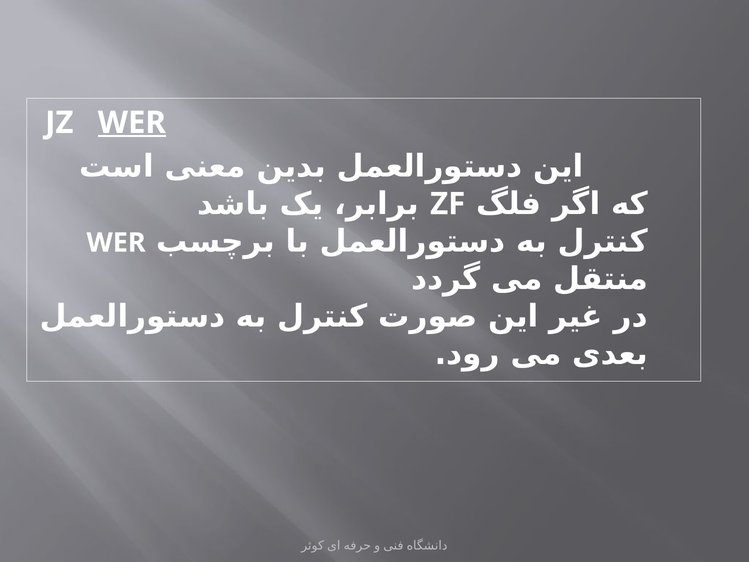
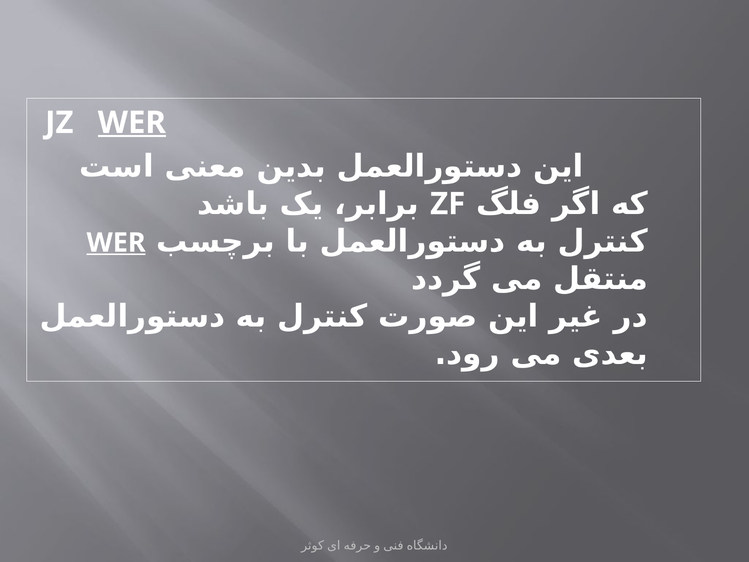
WER underline: none -> present (116, 243)
